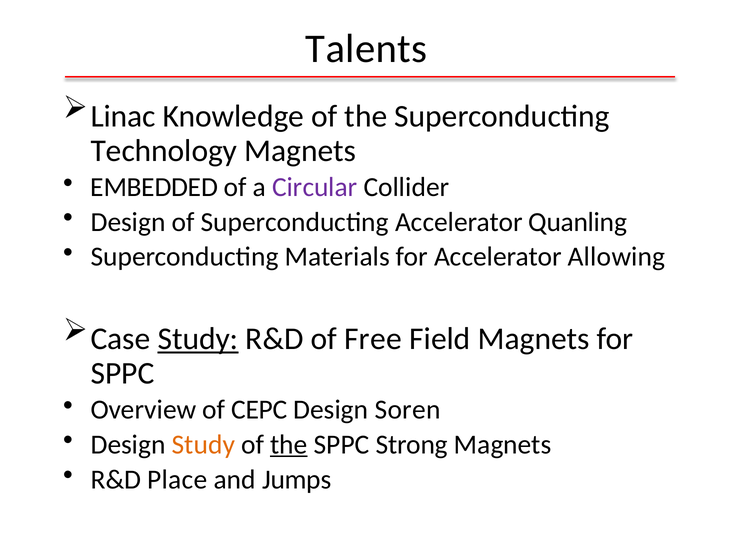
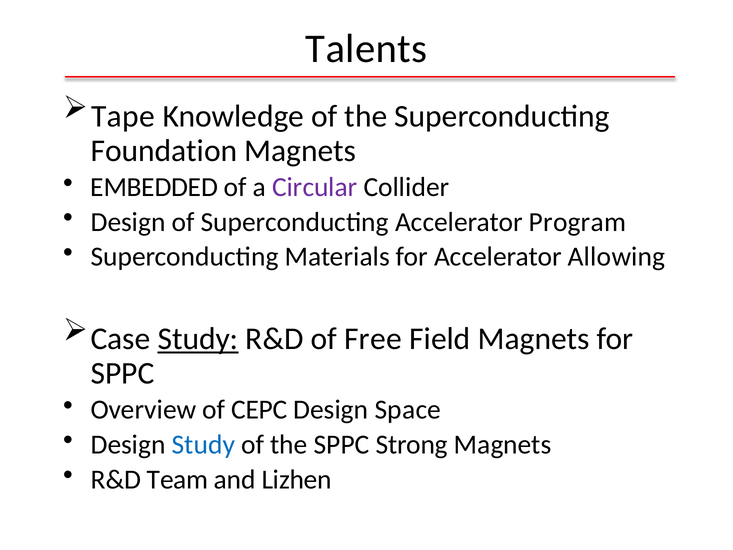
Linac: Linac -> Tape (123, 116)
Technology: Technology -> Foundation (164, 151)
Quanling: Quanling -> Program (577, 222)
Soren: Soren -> Space (408, 409)
Study colour: orange -> blue (203, 444)
the underline: present -> none (289, 444)
Place: Place -> Team (178, 479)
Jumps: Jumps -> Lizhen (297, 479)
